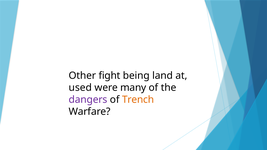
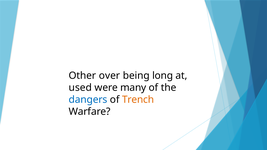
fight: fight -> over (109, 76)
land: land -> long (163, 76)
dangers colour: purple -> blue (88, 100)
